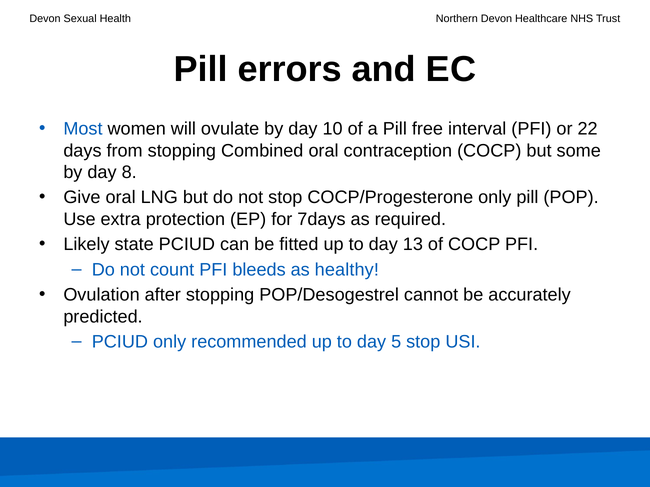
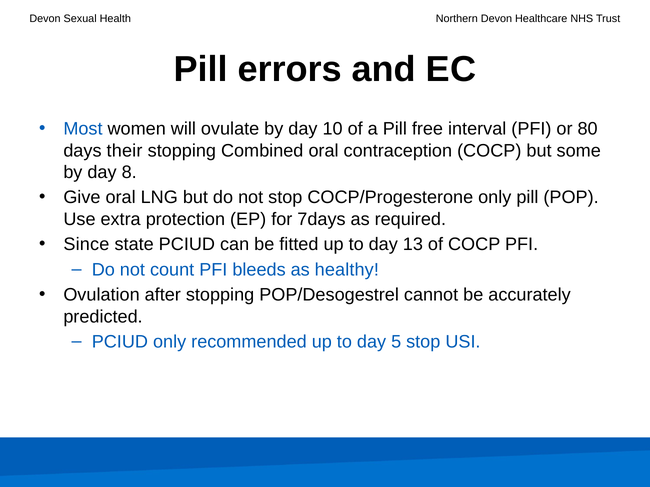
22: 22 -> 80 (588, 129)
from: from -> their (125, 151)
Likely: Likely -> Since (86, 245)
